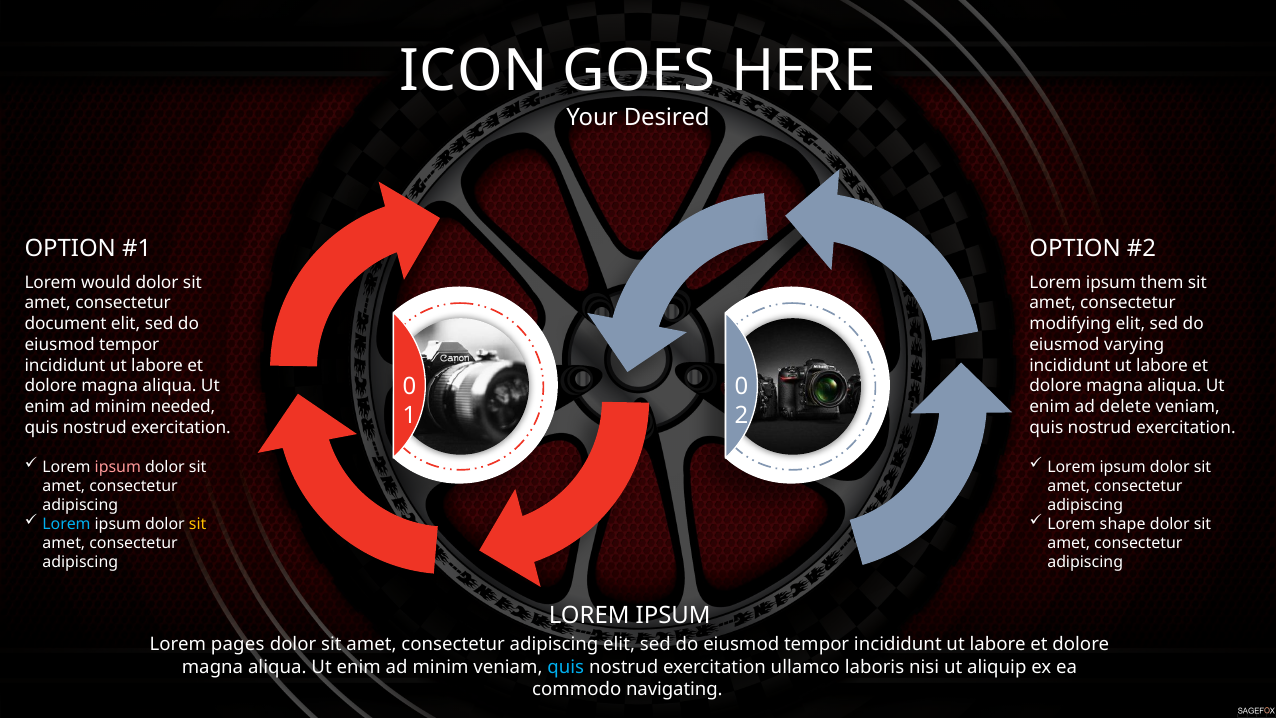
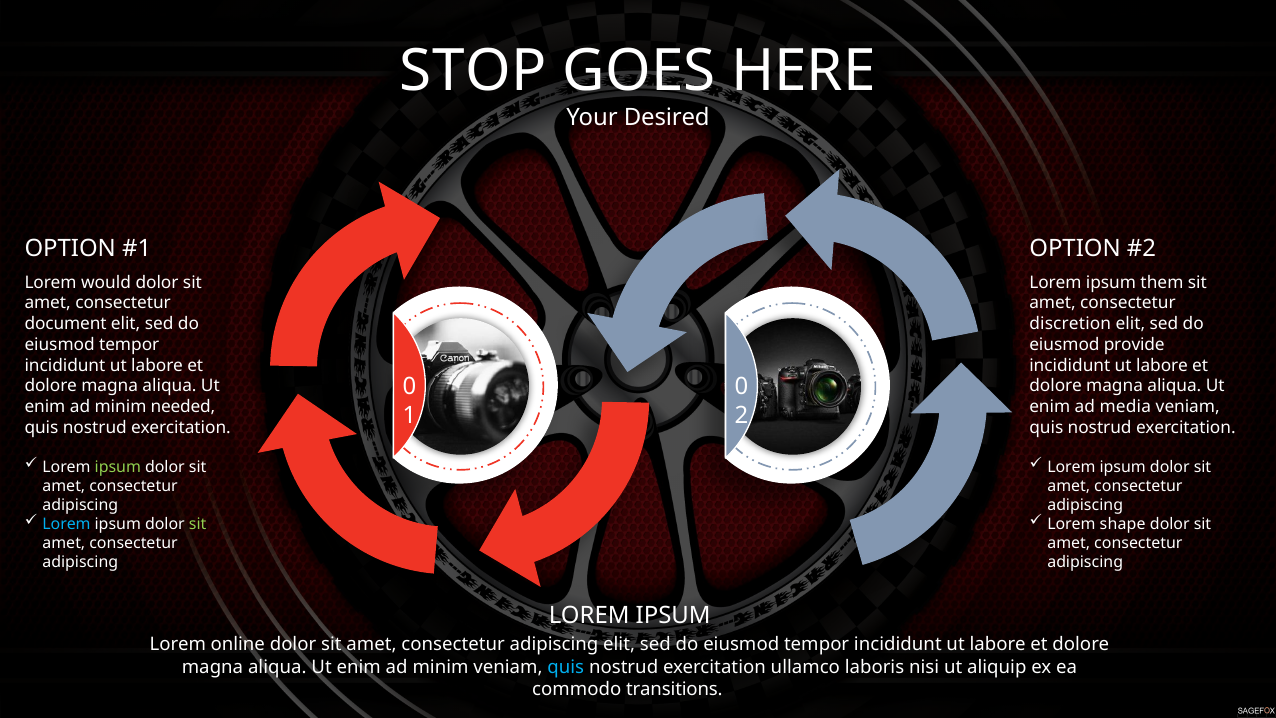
ICON: ICON -> STOP (473, 71)
modifying: modifying -> discretion (1070, 324)
varying: varying -> provide (1134, 345)
delete: delete -> media (1125, 407)
ipsum colour: pink -> light green (118, 467)
sit colour: yellow -> light green (198, 524)
pages: pages -> online (238, 645)
navigating: navigating -> transitions (674, 689)
